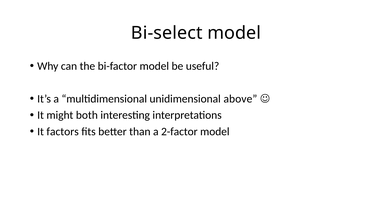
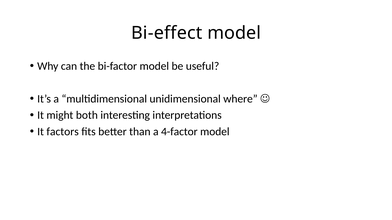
Bi-select: Bi-select -> Bi-effect (167, 33)
above: above -> where (240, 99)
2-factor: 2-factor -> 4-factor (179, 132)
